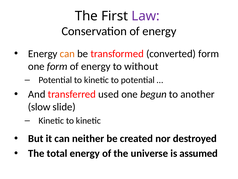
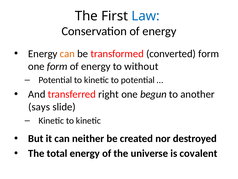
Law colour: purple -> blue (146, 16)
used: used -> right (109, 94)
slow: slow -> says (39, 107)
assumed: assumed -> covalent (199, 153)
